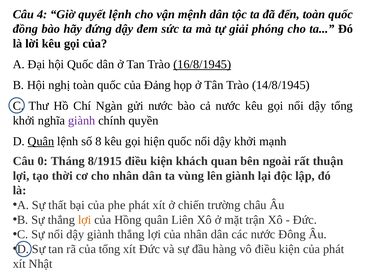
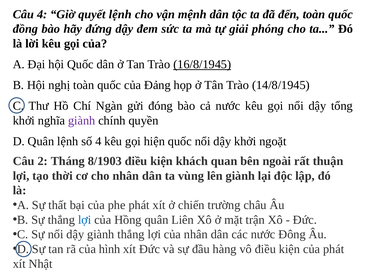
gửi nước: nước -> đóng (161, 106)
Quân underline: present -> none (41, 141)
số 8: 8 -> 4 (98, 141)
mạnh: mạnh -> ngoặt (273, 141)
0: 0 -> 2 (43, 161)
8/1915: 8/1915 -> 8/1903 (105, 161)
lợi colour: orange -> blue (85, 220)
của tổng: tổng -> hình (110, 249)
